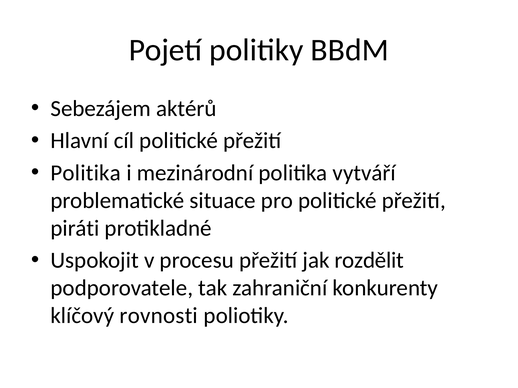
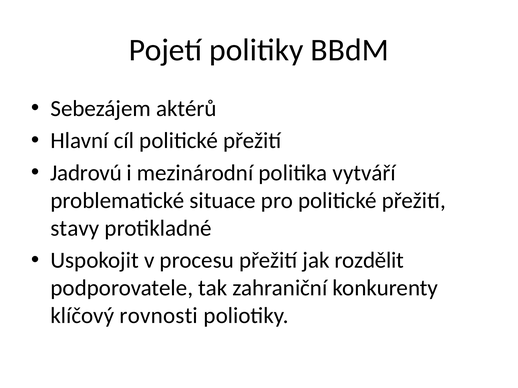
Politika: Politika -> Jadrovú (86, 173)
piráti: piráti -> stavy (75, 228)
